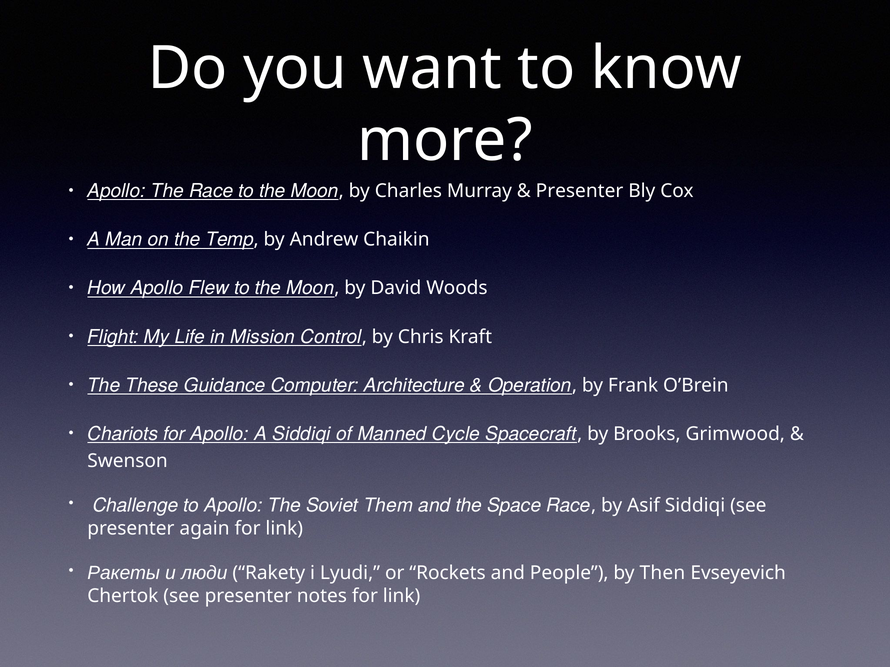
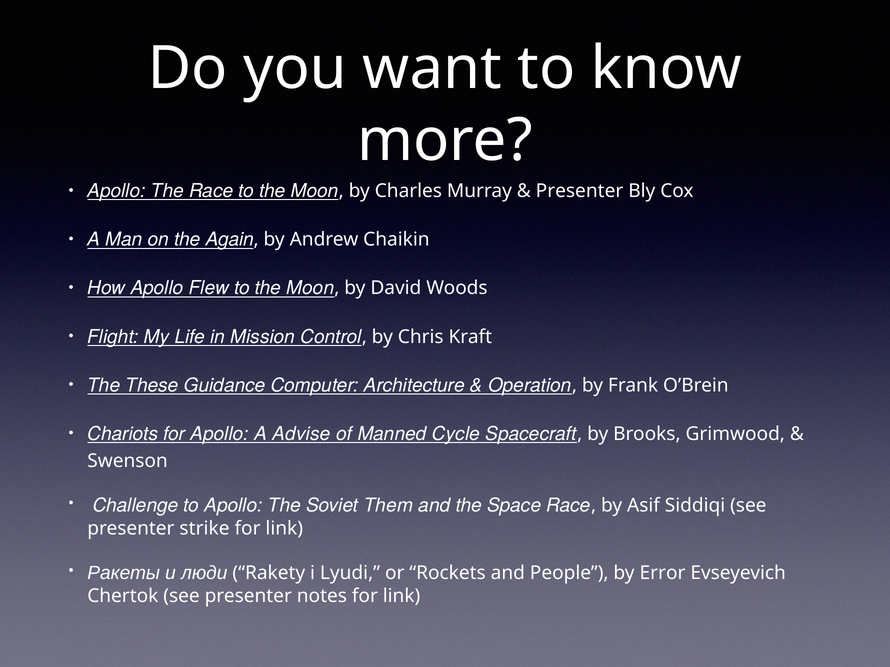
Temp: Temp -> Again (230, 240)
A Siddiqi: Siddiqi -> Advise (301, 434)
again: again -> strike (205, 529)
Then: Then -> Error (663, 573)
